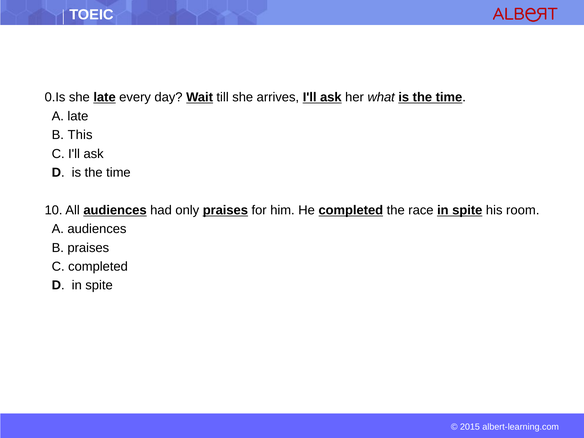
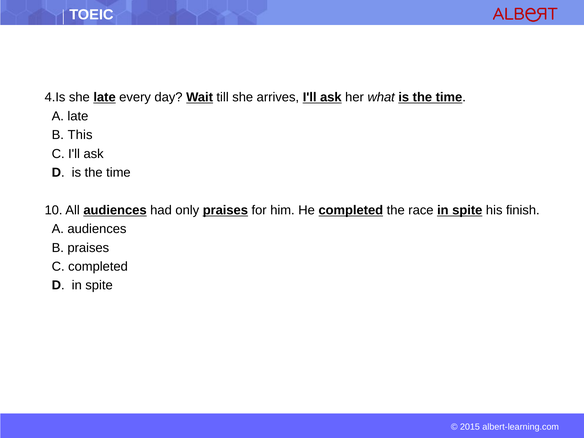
0.Is: 0.Is -> 4.Is (55, 97)
room: room -> finish (523, 210)
